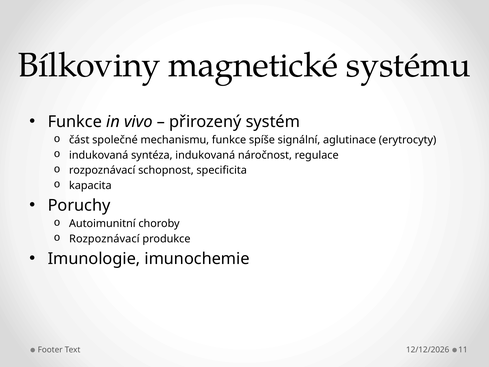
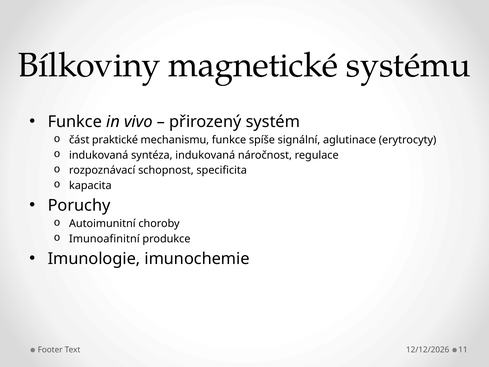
společné: společné -> praktické (115, 140)
Rozpoznávací: Rozpoznávací -> Imunoafinitní (104, 239)
